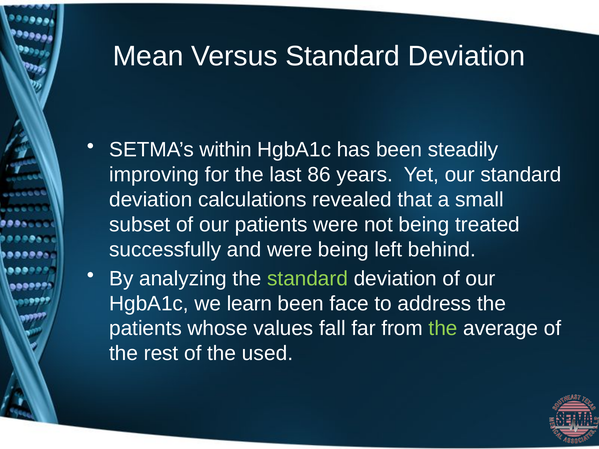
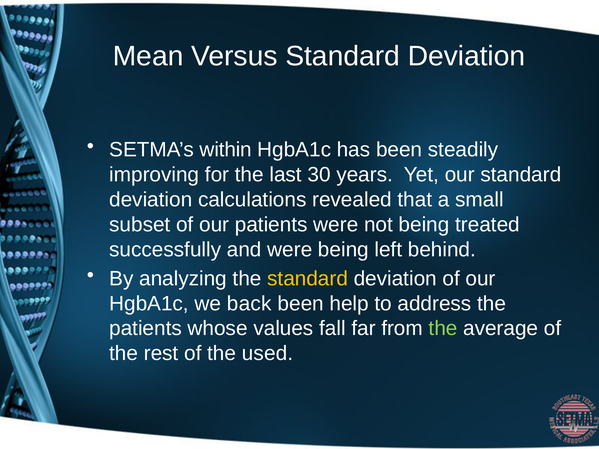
86: 86 -> 30 (319, 175)
standard colour: light green -> yellow (308, 279)
learn: learn -> back (249, 304)
face: face -> help (349, 304)
